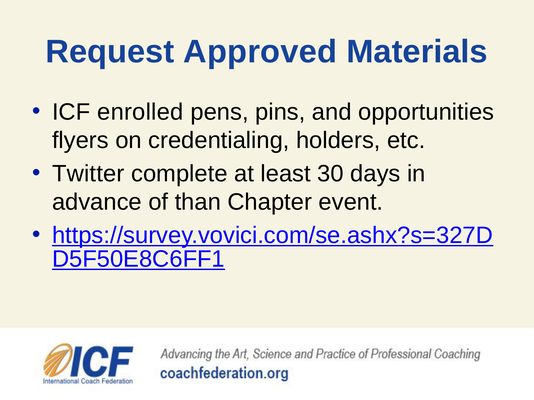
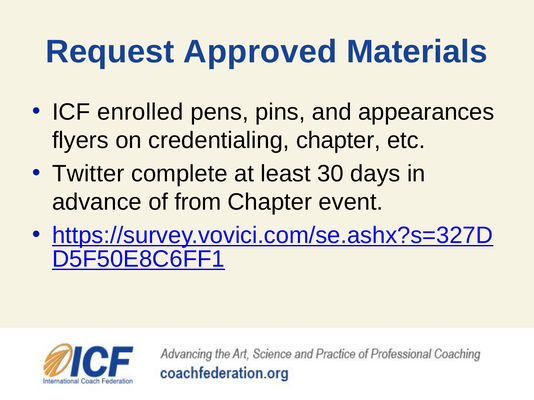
opportunities: opportunities -> appearances (426, 112)
credentialing holders: holders -> chapter (338, 141)
than: than -> from (198, 202)
